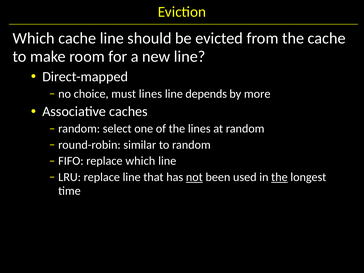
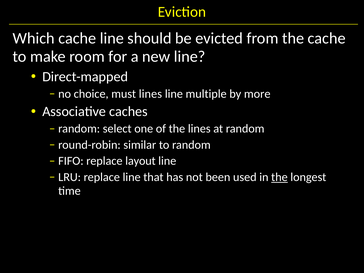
depends: depends -> multiple (206, 94)
replace which: which -> layout (140, 161)
not underline: present -> none (194, 177)
